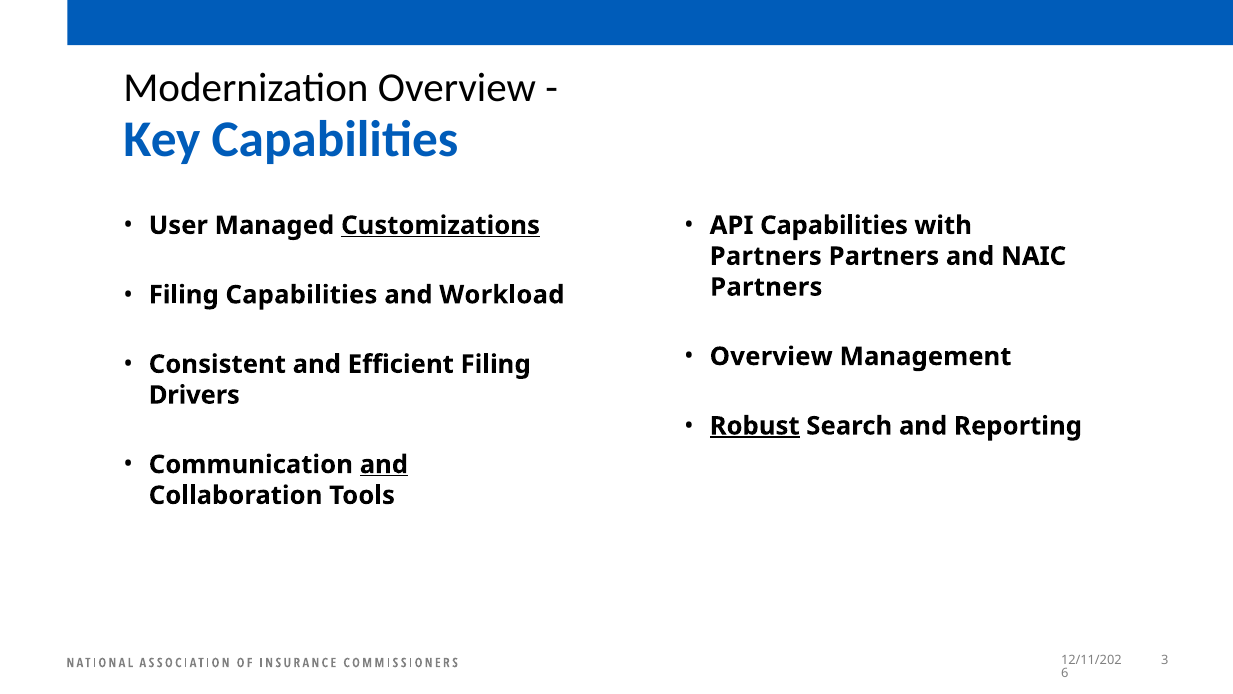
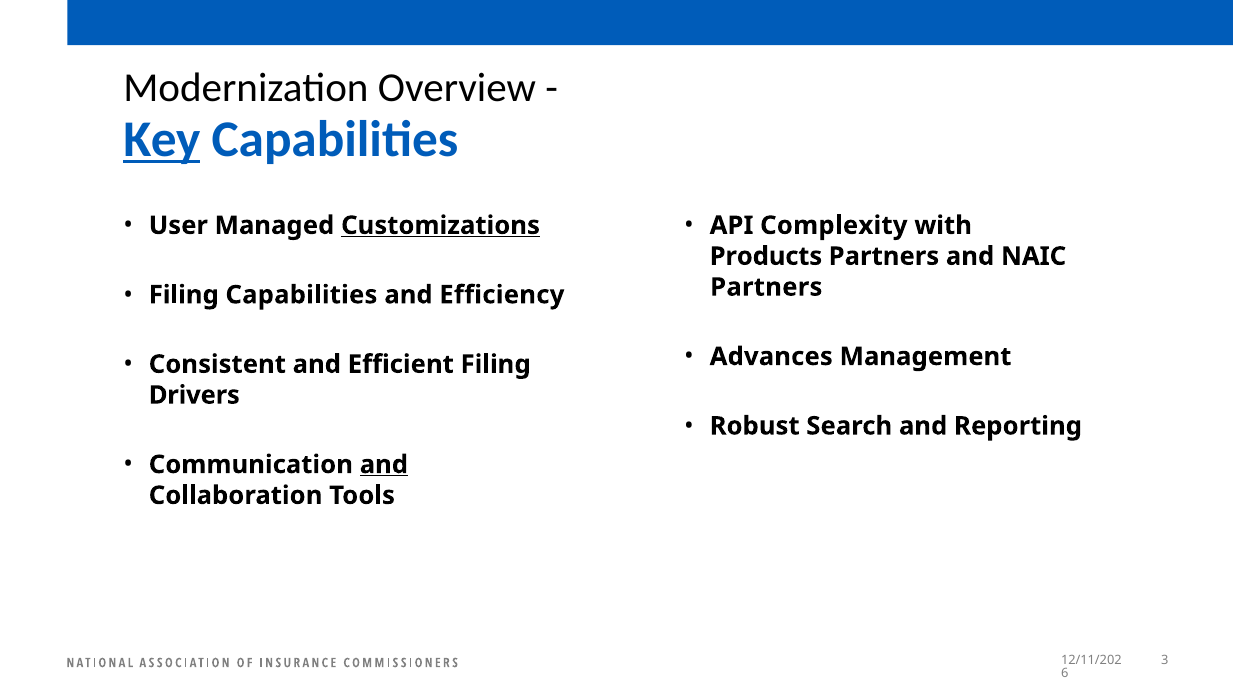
Key underline: none -> present (162, 139)
API Capabilities: Capabilities -> Complexity (834, 225)
Partners: Partners -> Products (766, 256)
Workload: Workload -> Efficiency (502, 295)
Overview: Overview -> Advances (771, 356)
Robust underline: present -> none (755, 426)
